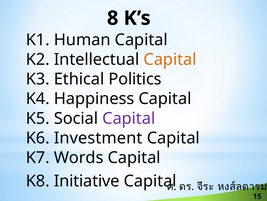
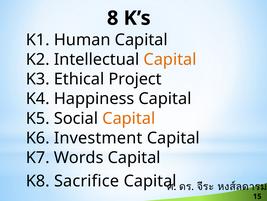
Politics: Politics -> Project (135, 79)
Capital colour: purple -> orange (129, 118)
Initiative: Initiative -> Sacrifice (87, 180)
